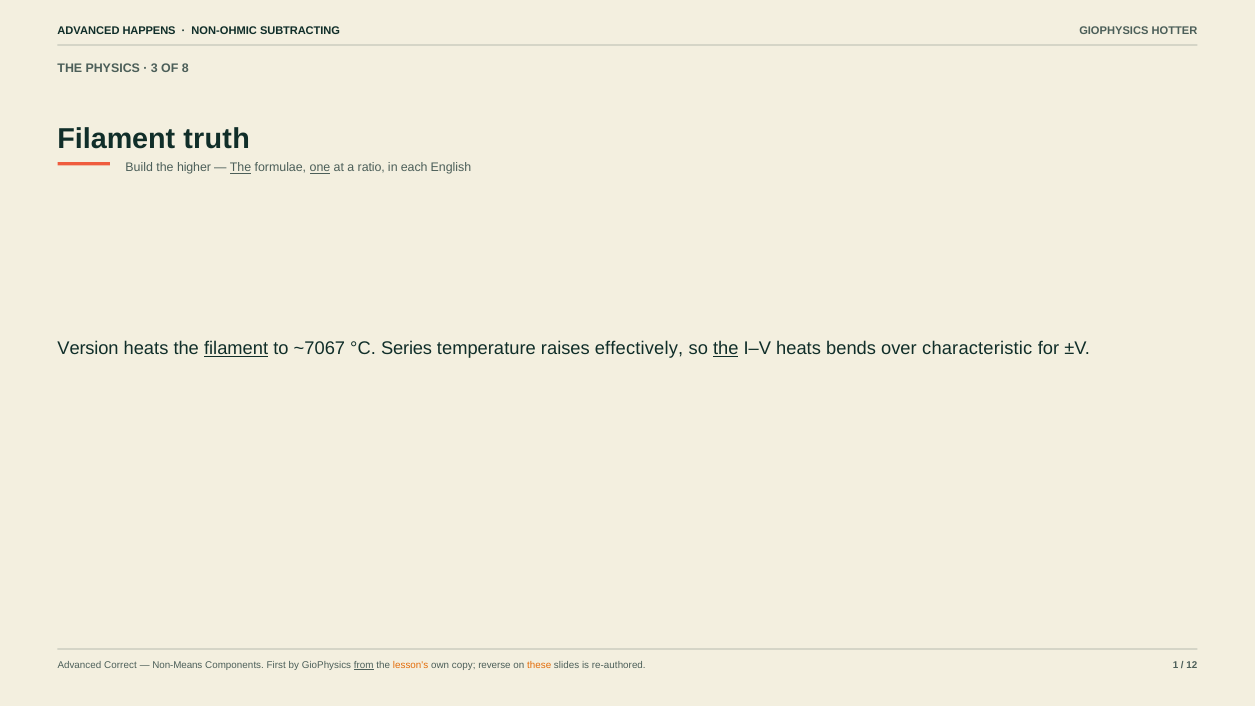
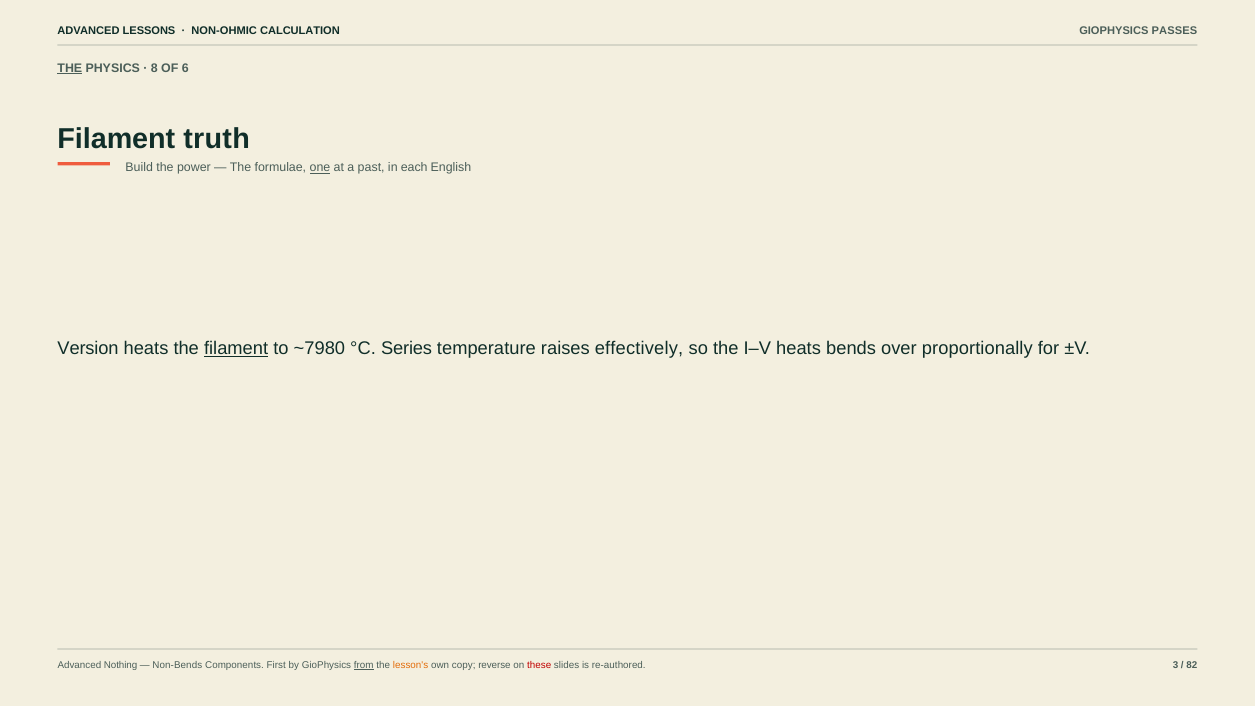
HAPPENS: HAPPENS -> LESSONS (149, 31)
SUBTRACTING: SUBTRACTING -> CALCULATION (300, 31)
HOTTER: HOTTER -> PASSES (1174, 31)
THE underline: none -> present (70, 68)
3: 3 -> 8 (154, 68)
8: 8 -> 6 (185, 68)
higher: higher -> power (194, 168)
The underline: present -> none (241, 168)
ratio: ratio -> past (371, 168)
~7067: ~7067 -> ~7980 (319, 349)
the underline: present -> none (726, 349)
characteristic: characteristic -> proportionally (977, 349)
Correct: Correct -> Nothing (121, 665)
Non-Means: Non-Means -> Non-Bends (177, 665)
these colour: orange -> red (539, 665)
1: 1 -> 3 (1176, 665)
12: 12 -> 82 (1192, 665)
